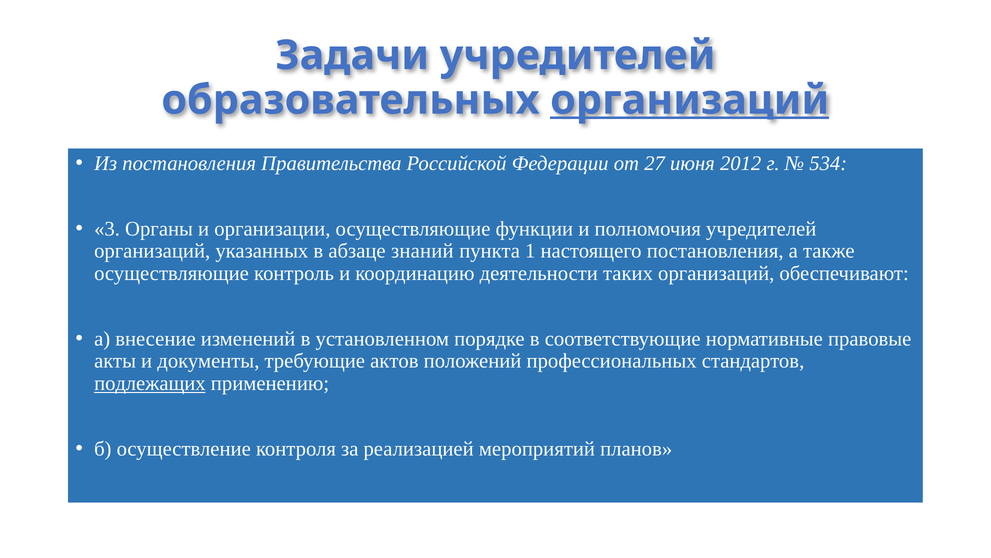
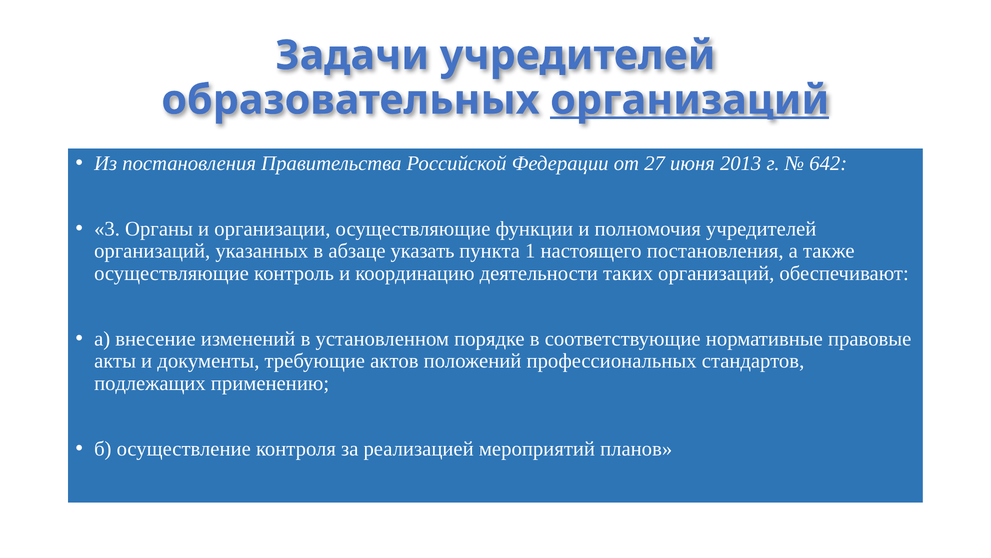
2012: 2012 -> 2013 (741, 163)
534: 534 -> 642 (828, 163)
знаний: знаний -> указать (423, 251)
подлежащих underline: present -> none (150, 383)
